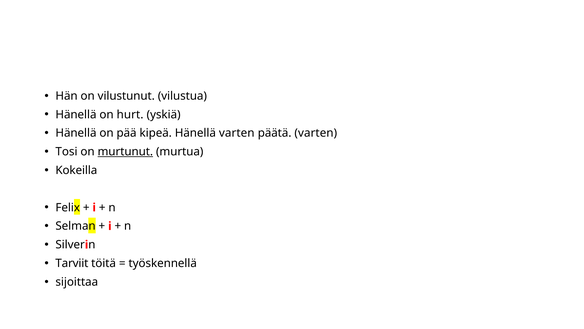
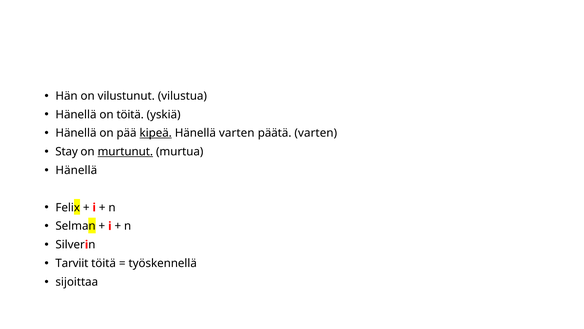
on hurt: hurt -> töitä (130, 114)
kipeä underline: none -> present (156, 133)
Tosi: Tosi -> Stay (67, 152)
Kokeilla: Kokeilla -> Hänellä (76, 170)
